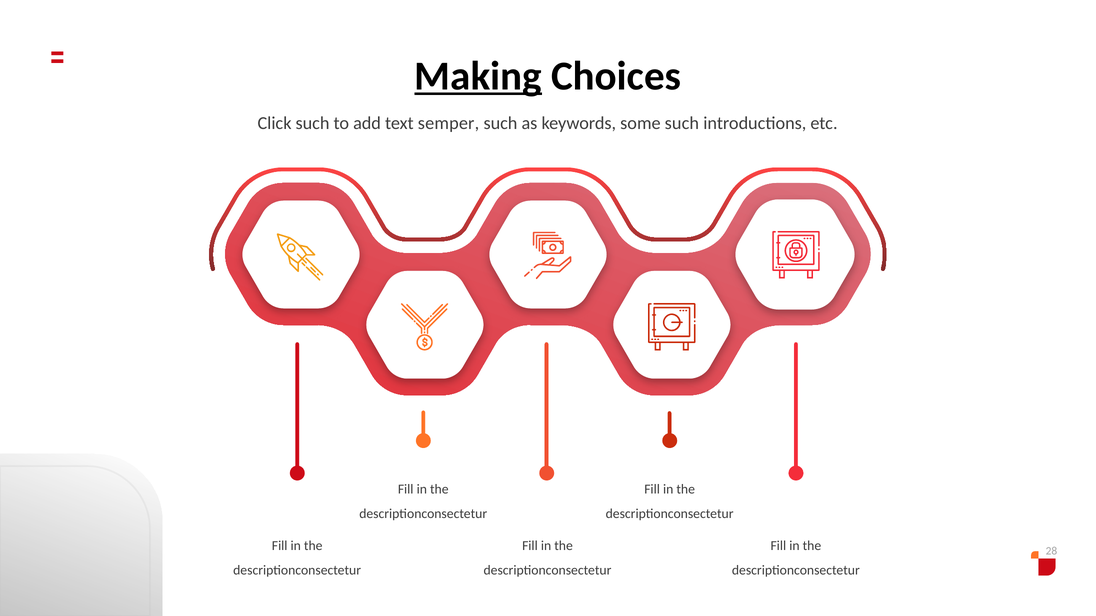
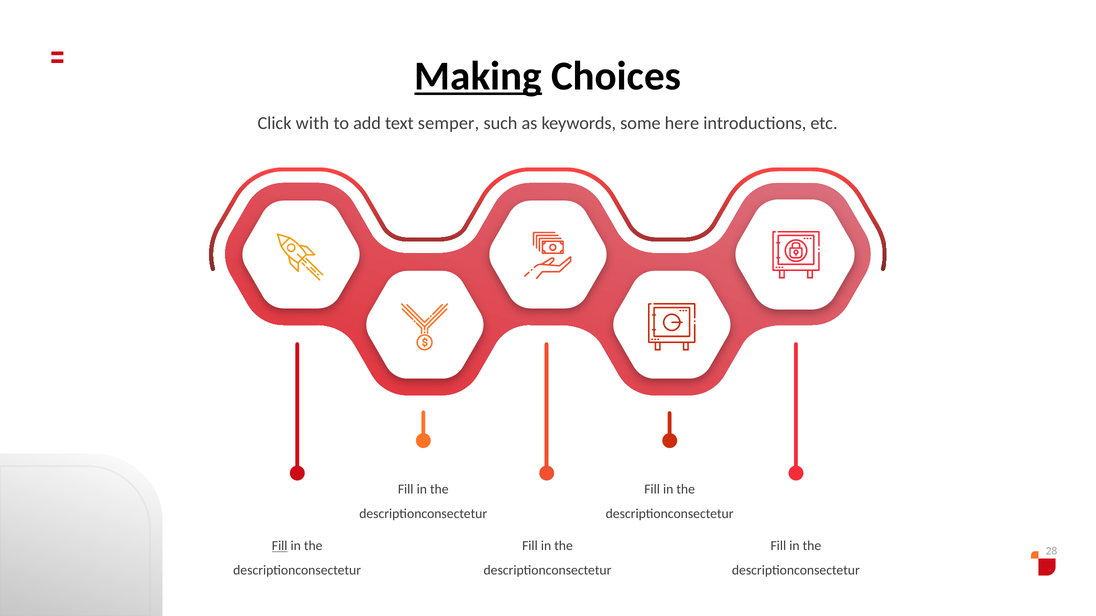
Click such: such -> with (312, 123)
some such: such -> here (682, 123)
Fill underline: none -> present (280, 546)
